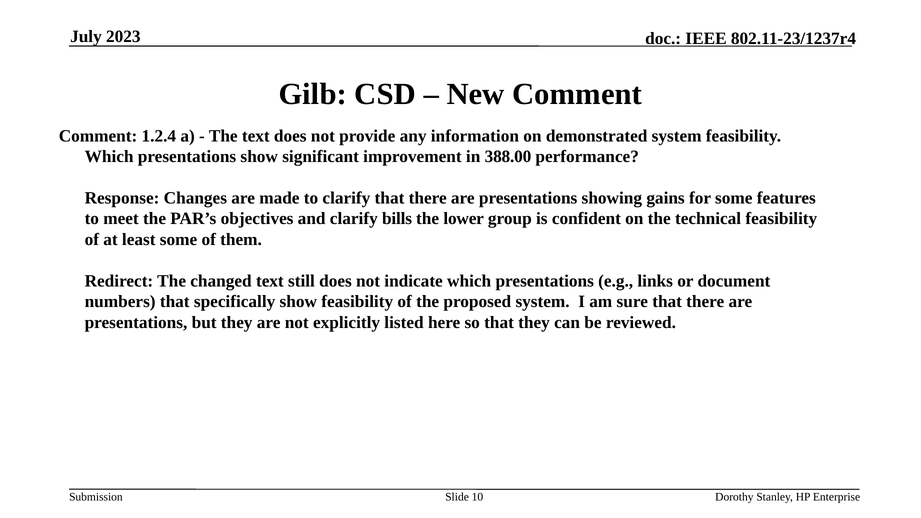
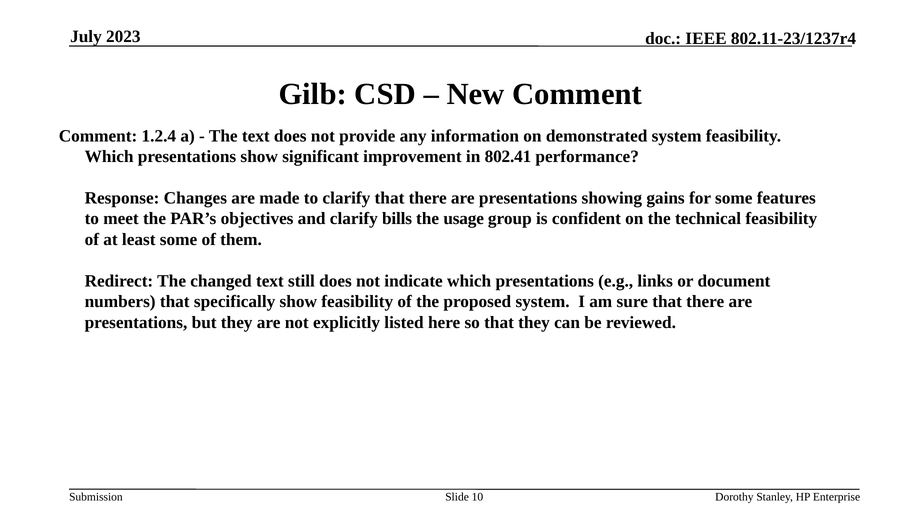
388.00: 388.00 -> 802.41 (508, 157)
lower: lower -> usage (464, 219)
